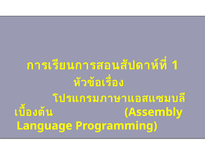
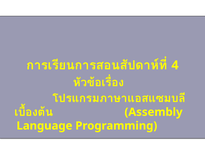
1: 1 -> 4 (175, 65)
